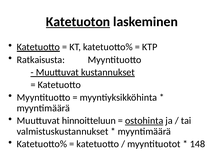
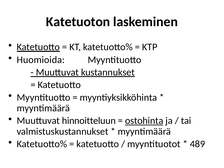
Katetuoton underline: present -> none (78, 22)
Ratkaisusta: Ratkaisusta -> Huomioida (41, 60)
148: 148 -> 489 (198, 144)
